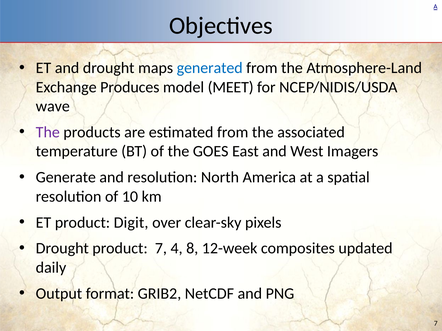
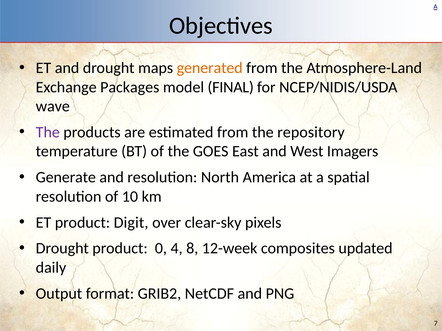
generated colour: blue -> orange (210, 68)
Produces: Produces -> Packages (130, 87)
MEET: MEET -> FINAL (231, 87)
associated: associated -> repository (311, 132)
product 7: 7 -> 0 (161, 249)
